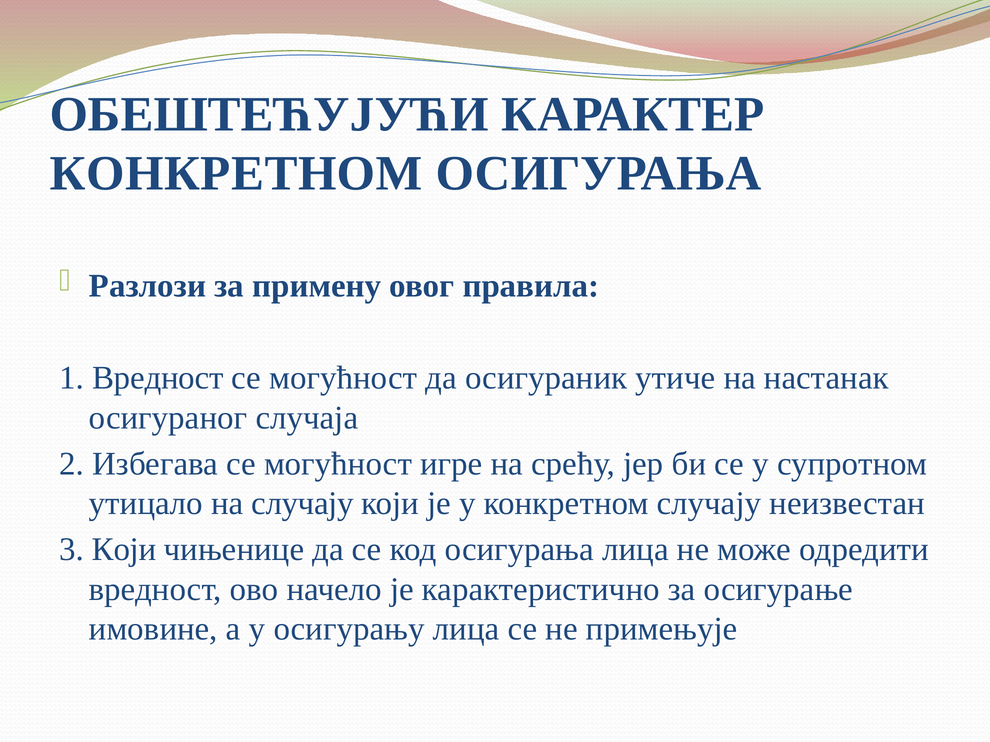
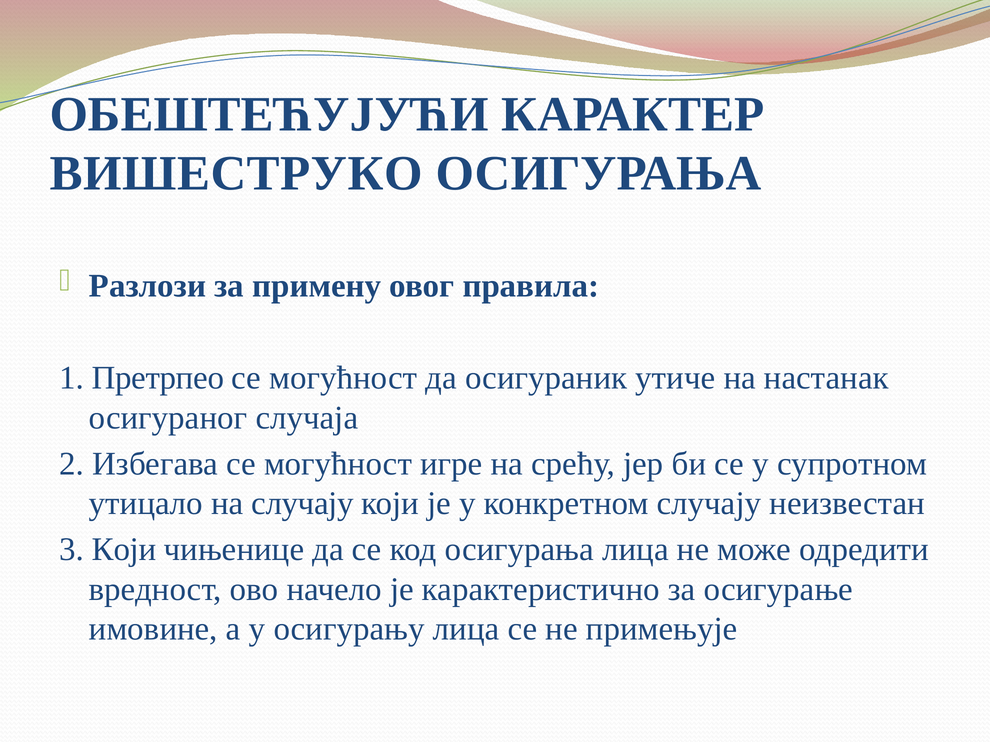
КОНКРЕТНОМ: КОНКРЕТНОМ -> ВИШЕСТРУКО (236, 174)
1 Вредност: Вредност -> Претрпео (158, 378)
